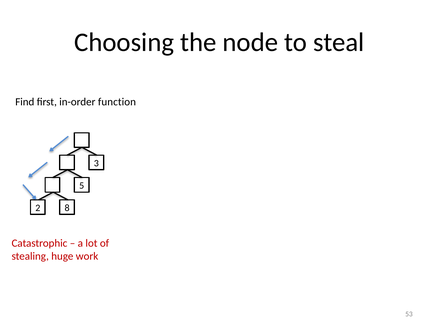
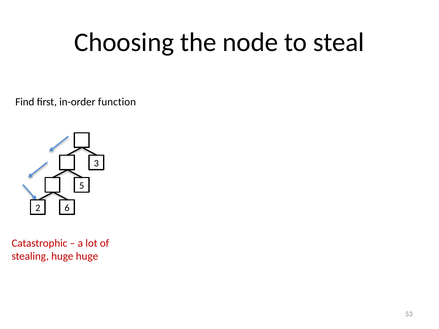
8: 8 -> 6 (67, 208)
huge work: work -> huge (87, 257)
